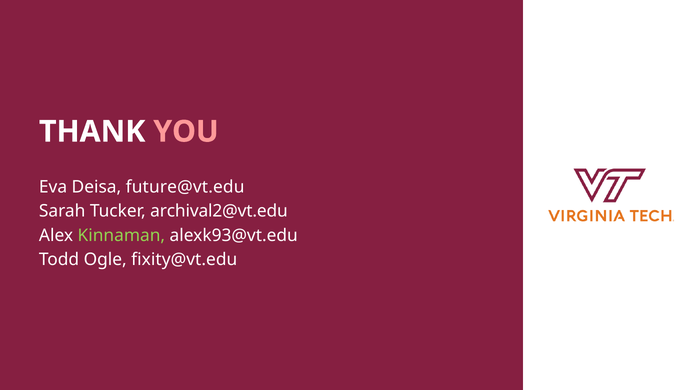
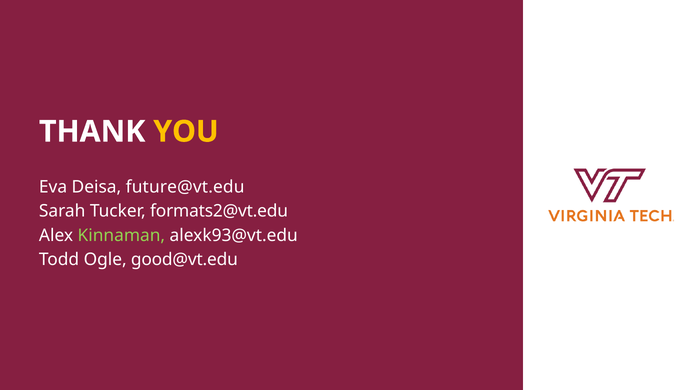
YOU colour: pink -> yellow (186, 132)
archival2@vt.edu: archival2@vt.edu -> formats2@vt.edu (219, 211)
fixity@vt.edu: fixity@vt.edu -> good@vt.edu (184, 259)
